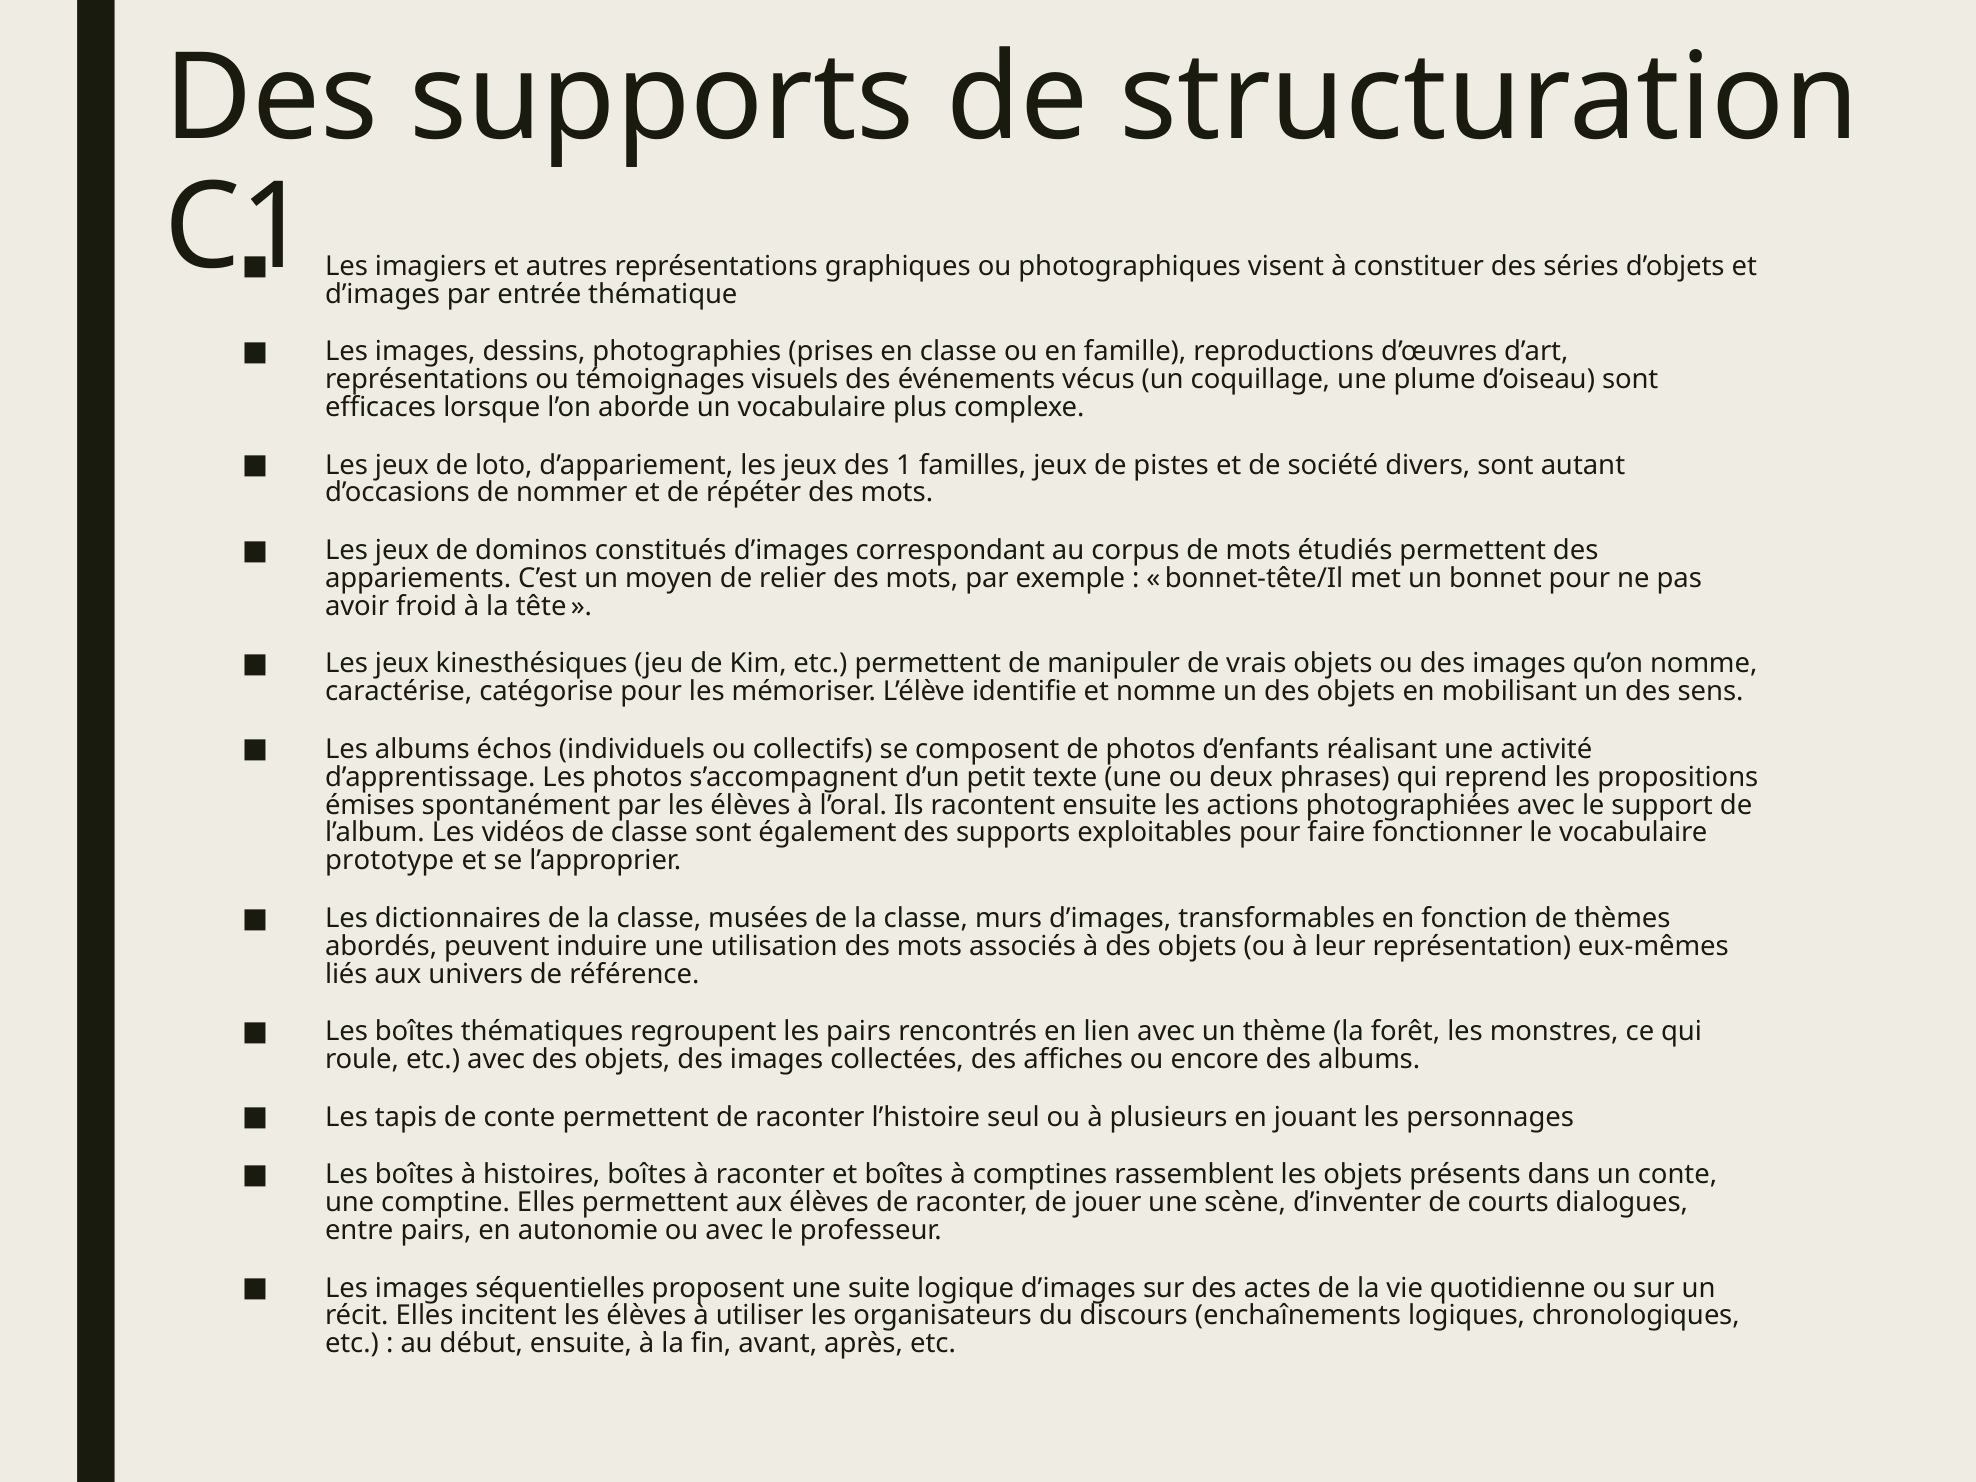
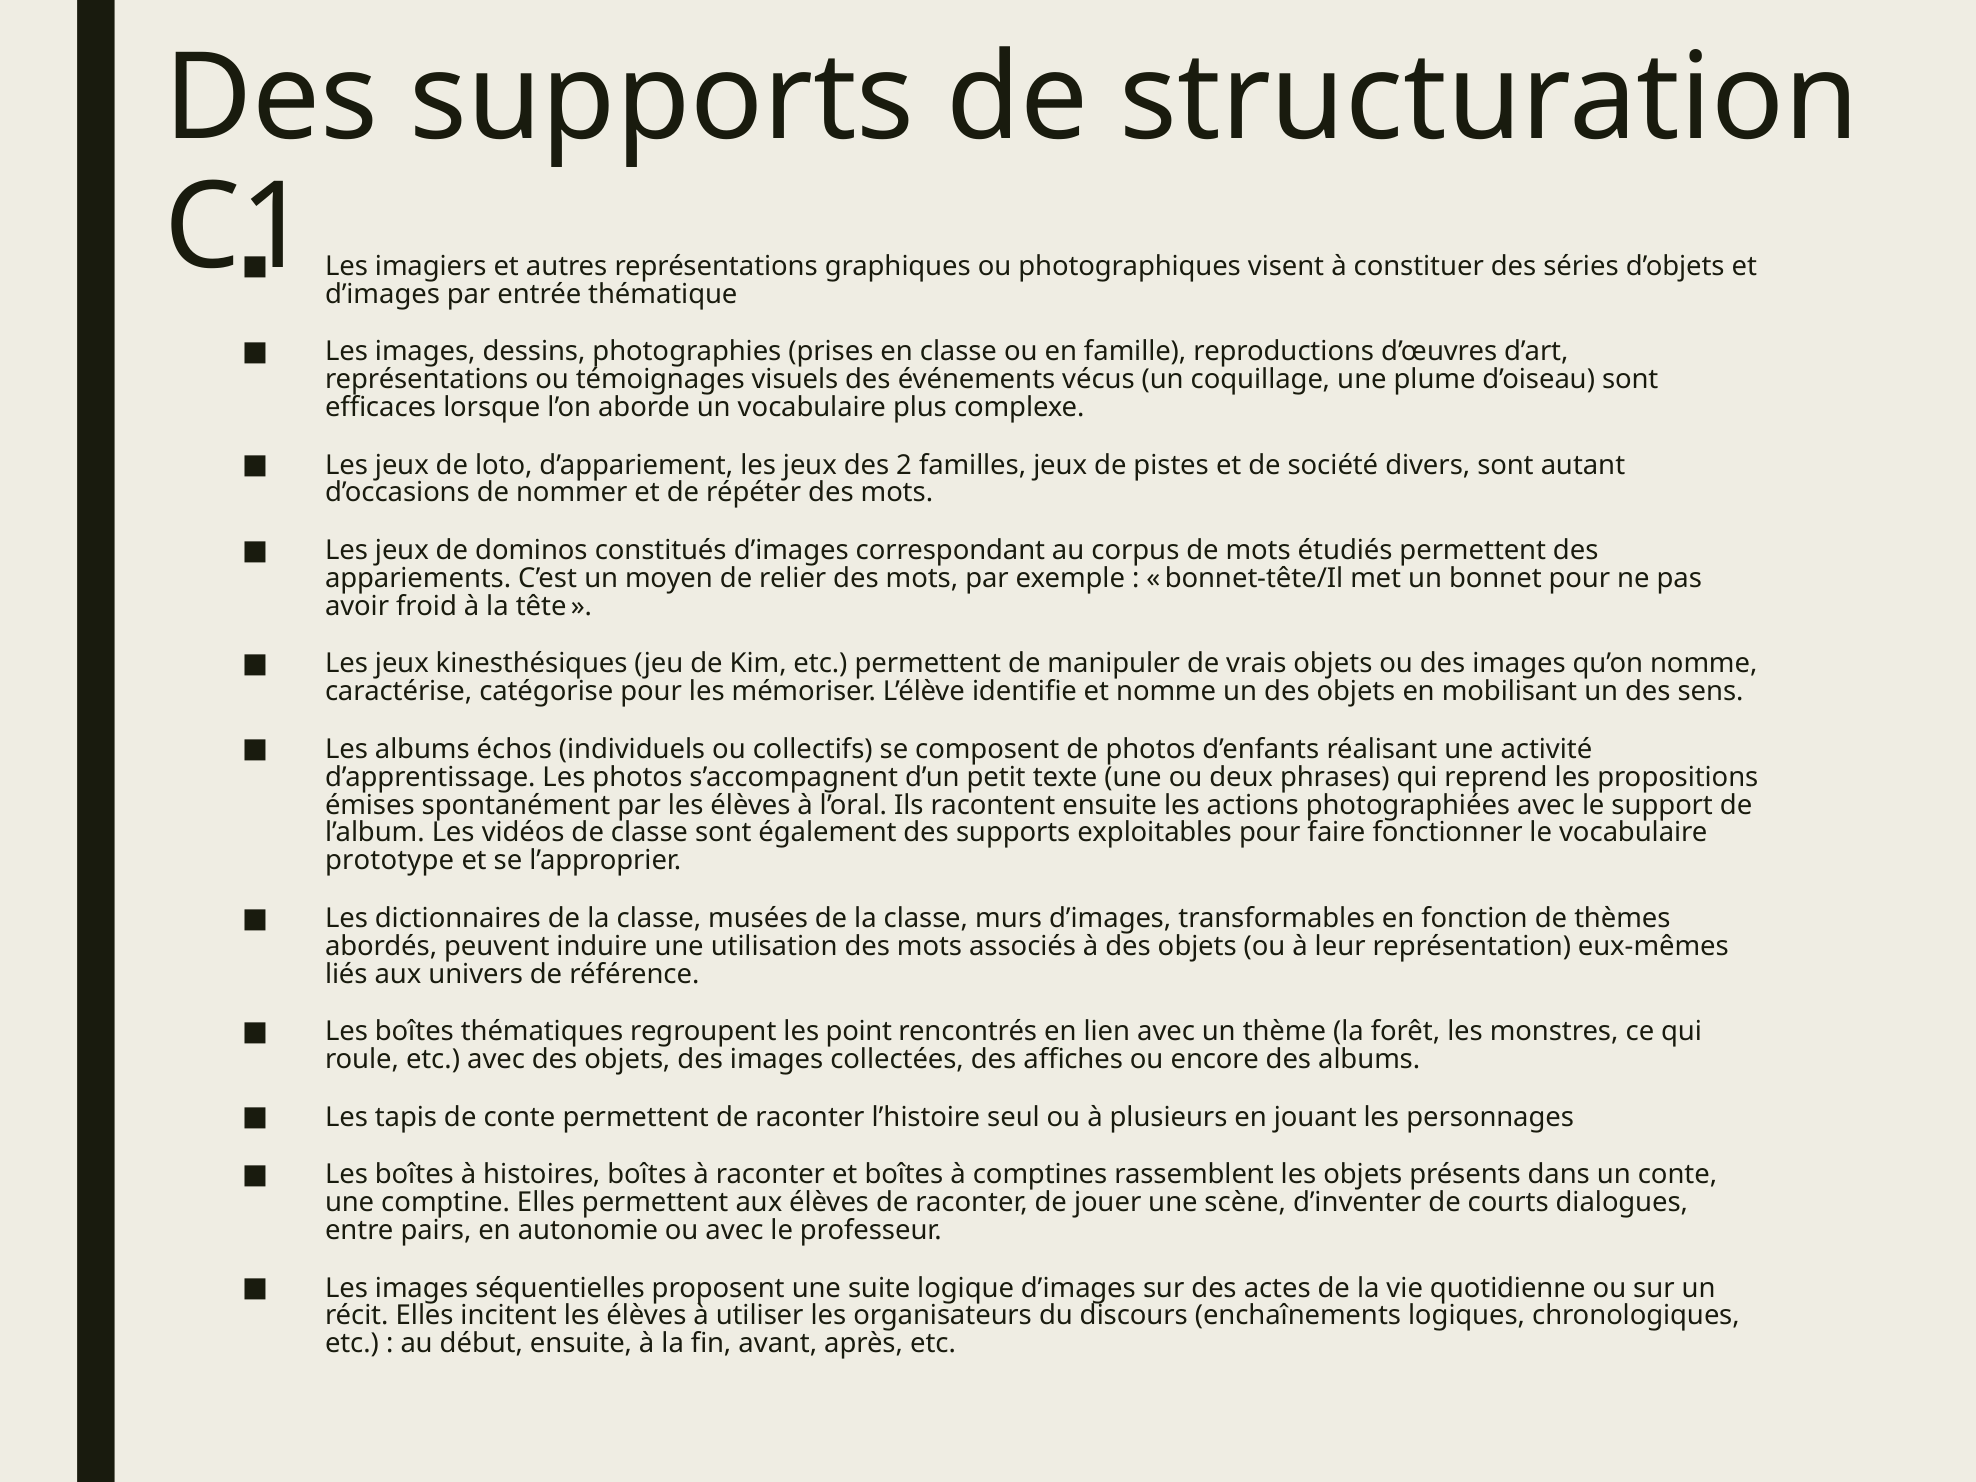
1: 1 -> 2 (904, 465)
les pairs: pairs -> point (859, 1032)
